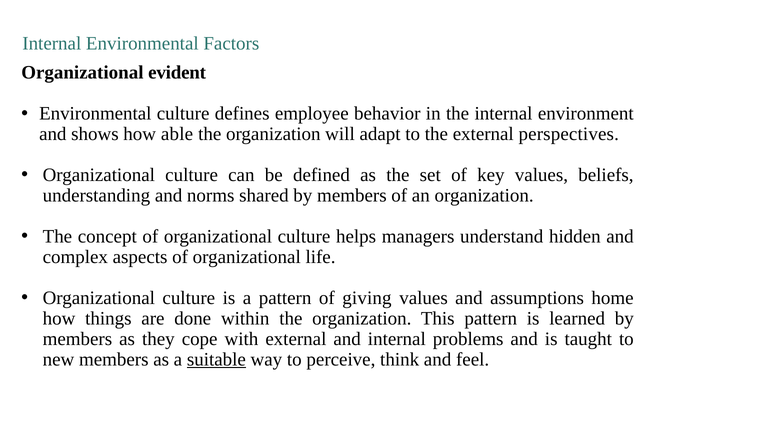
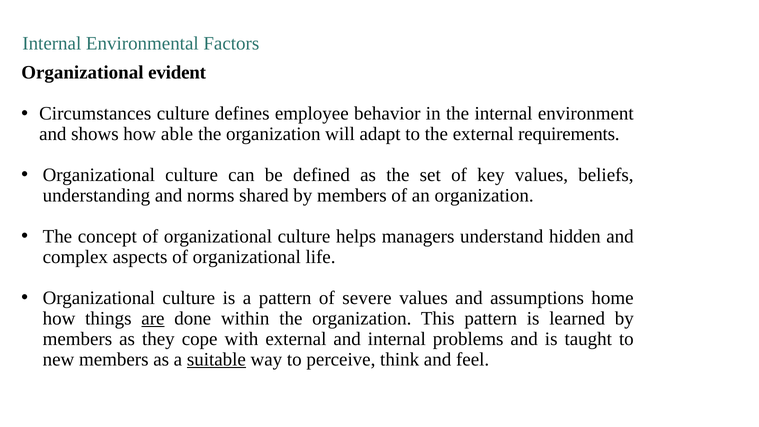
Environmental: Environmental -> Circumstances (95, 114)
perspectives: perspectives -> requirements (569, 134)
giving: giving -> severe (367, 298)
are underline: none -> present (153, 318)
